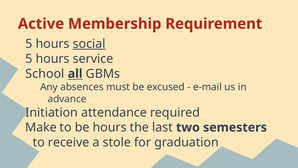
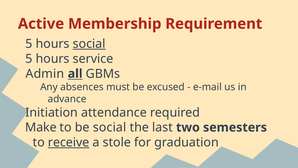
School: School -> Admin (45, 74)
be hours: hours -> social (110, 127)
receive underline: none -> present (69, 142)
